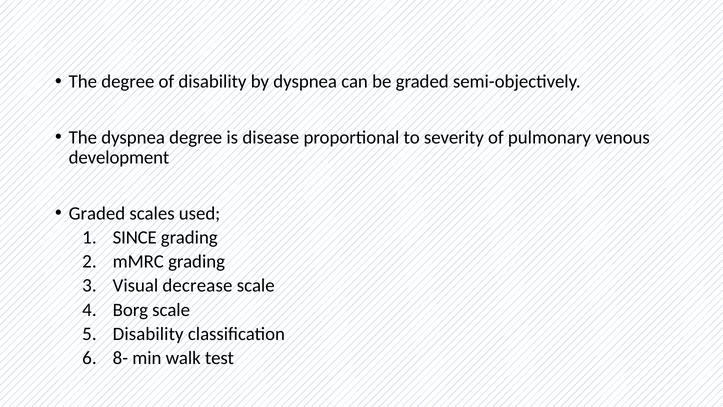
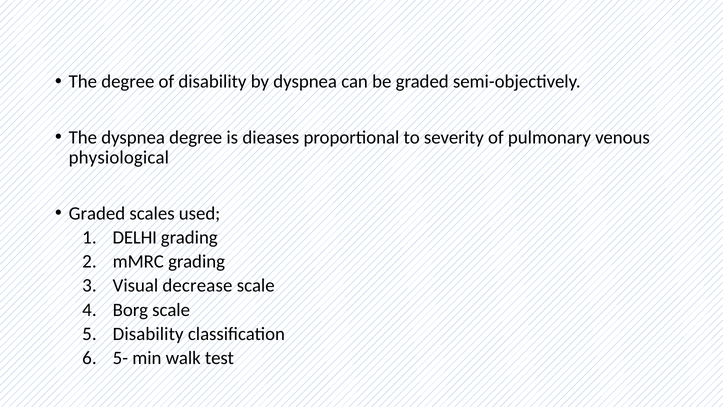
disease: disease -> dieases (271, 137)
development: development -> physiological (119, 158)
SINCE: SINCE -> DELHI (135, 237)
8-: 8- -> 5- (120, 358)
